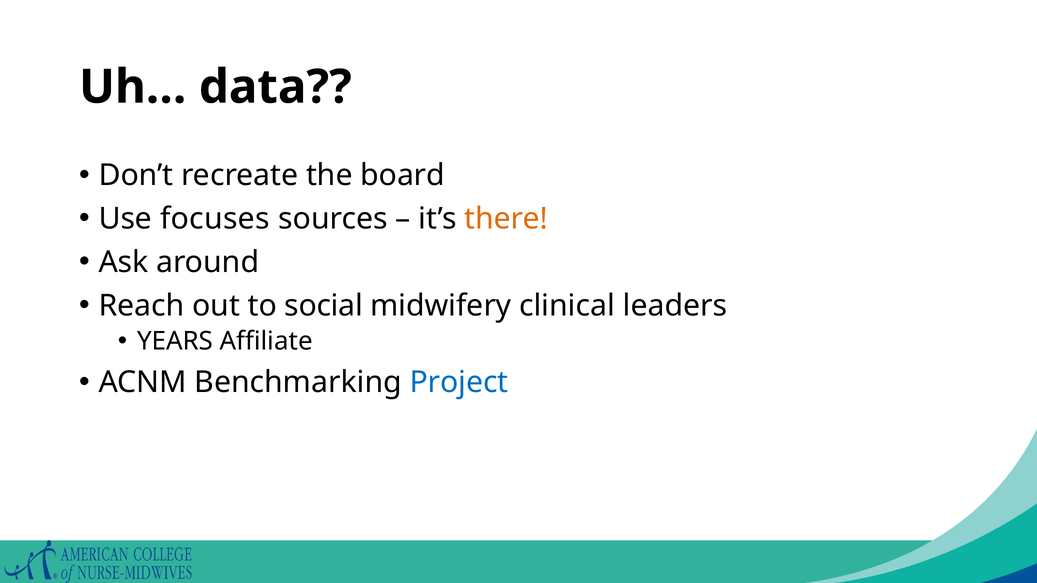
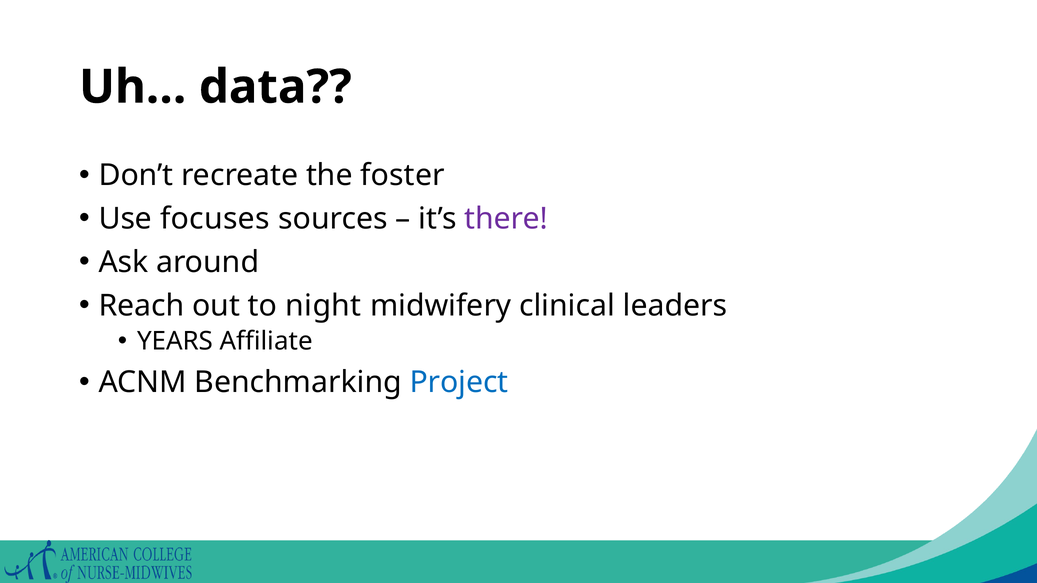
board: board -> foster (403, 175)
there colour: orange -> purple (506, 219)
social: social -> night (323, 306)
